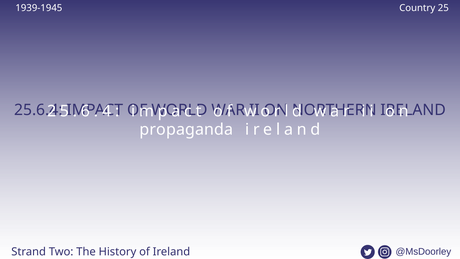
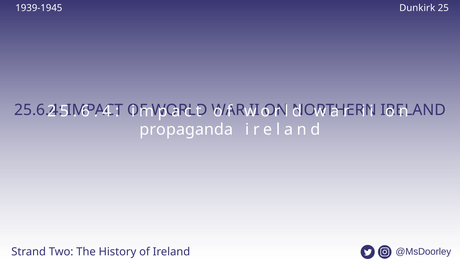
Country: Country -> Dunkirk (417, 8)
